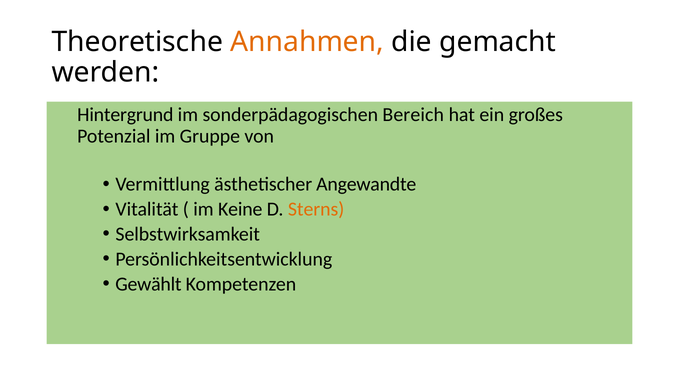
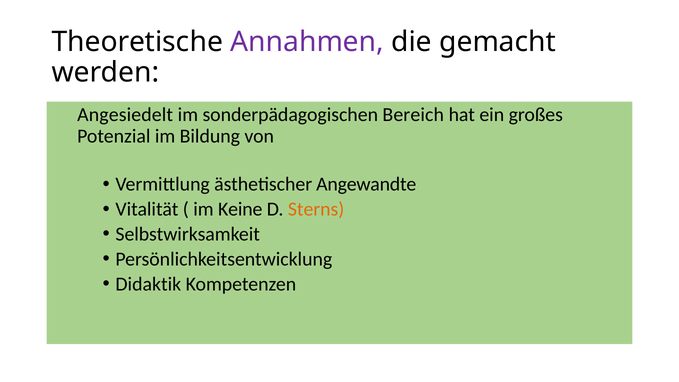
Annahmen colour: orange -> purple (307, 42)
Hintergrund: Hintergrund -> Angesiedelt (125, 115)
Gruppe: Gruppe -> Bildung (210, 136)
Gewählt: Gewählt -> Didaktik (148, 284)
